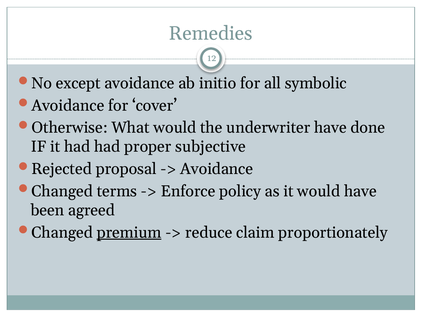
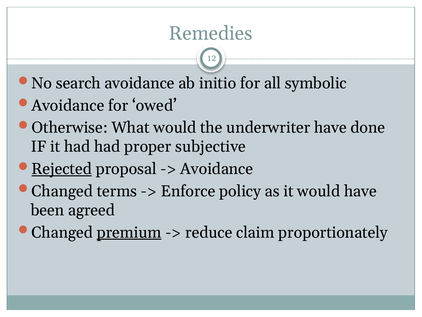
except: except -> search (78, 83)
cover: cover -> owed (154, 105)
Rejected underline: none -> present (62, 169)
